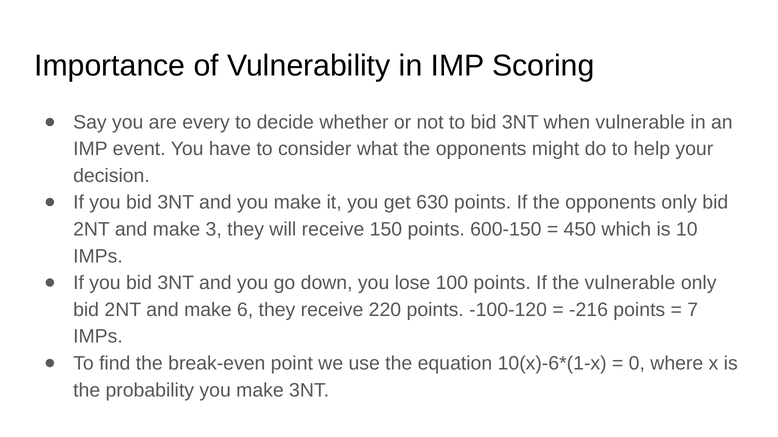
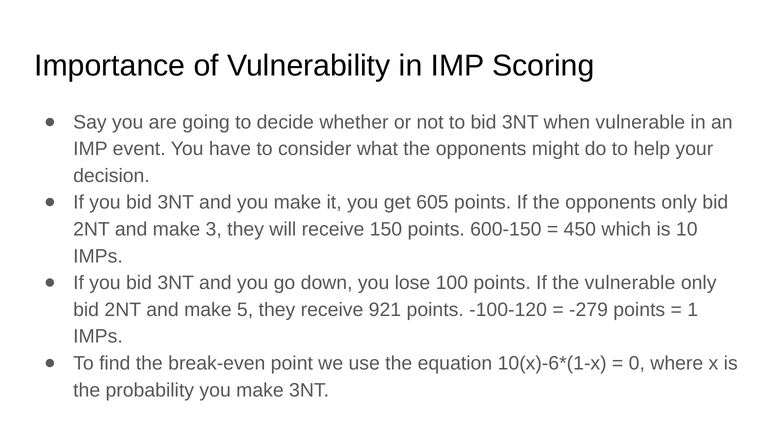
every: every -> going (206, 122)
630: 630 -> 605 (432, 203)
6: 6 -> 5 (245, 310)
220: 220 -> 921 (385, 310)
-216: -216 -> -279 (589, 310)
7: 7 -> 1 (693, 310)
